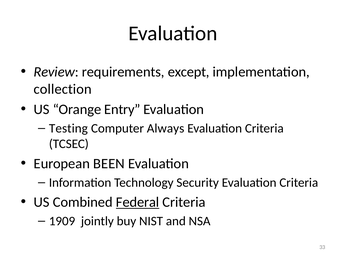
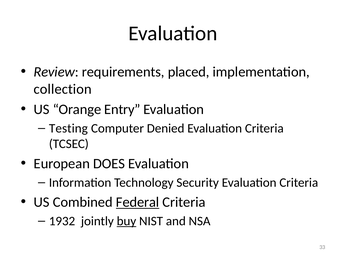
except: except -> placed (189, 72)
Always: Always -> Denied (166, 129)
BEEN: BEEN -> DOES (109, 164)
1909: 1909 -> 1932 (62, 222)
buy underline: none -> present (126, 222)
